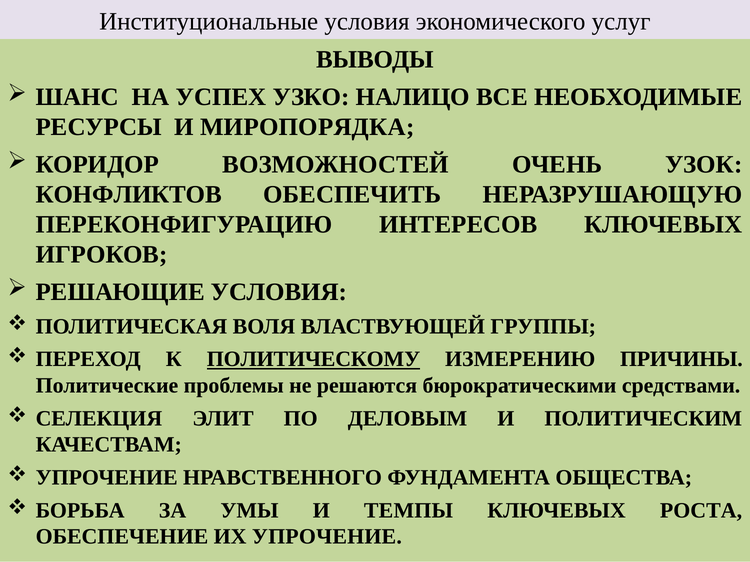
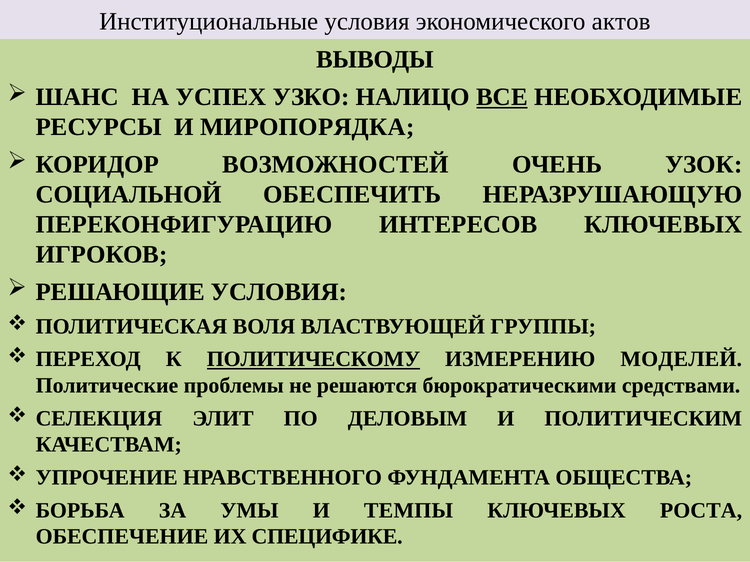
услуг: услуг -> актов (621, 21)
ВСЕ underline: none -> present (502, 97)
КОНФЛИКТОВ: КОНФЛИКТОВ -> СОЦИАЛЬНОЙ (129, 195)
ПРИЧИНЫ: ПРИЧИНЫ -> МОДЕЛЕЙ (681, 360)
ИХ УПРОЧЕНИЕ: УПРОЧЕНИЕ -> СПЕЦИФИКЕ (327, 537)
